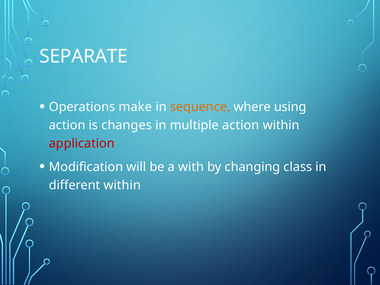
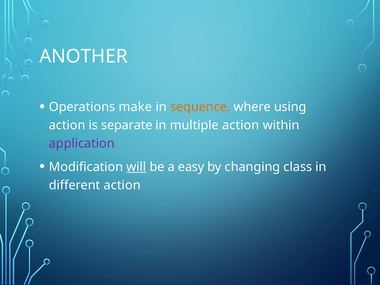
SEPARATE: SEPARATE -> ANOTHER (84, 56)
changes: changes -> separate (127, 125)
application colour: red -> purple (82, 143)
will underline: none -> present (136, 167)
with: with -> easy (191, 167)
different within: within -> action (122, 185)
